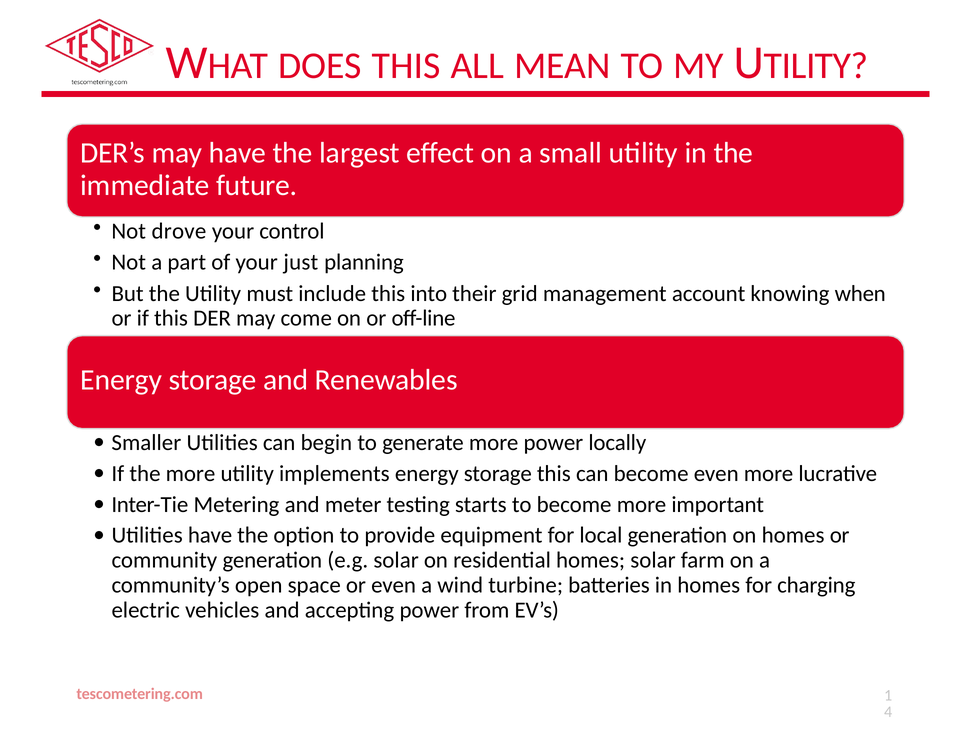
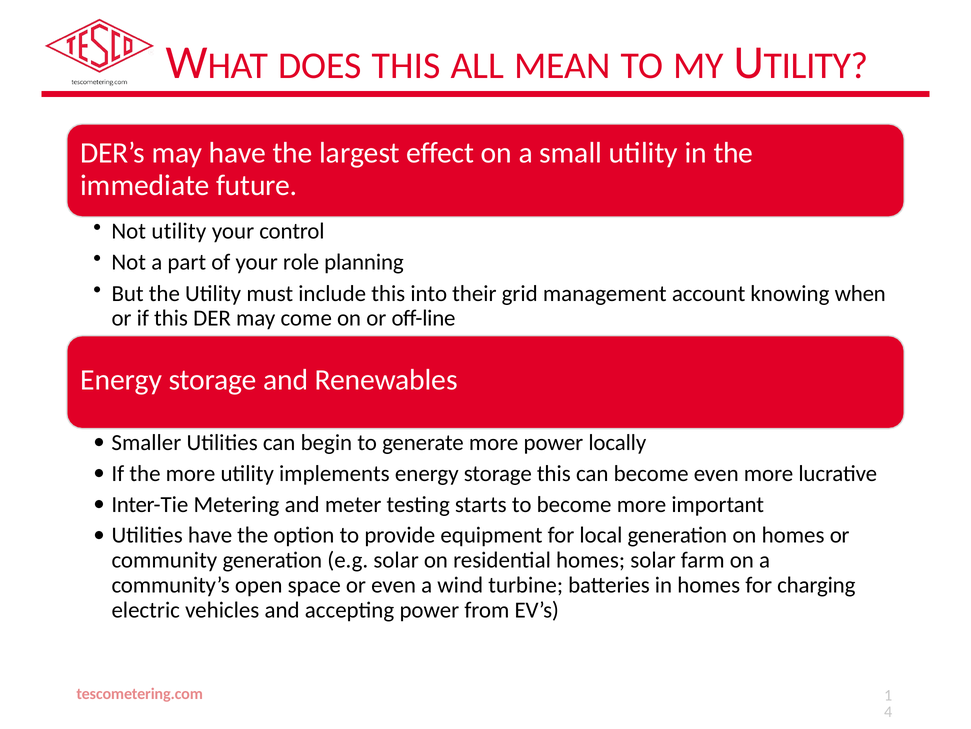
Not drove: drove -> utility (179, 231)
just: just -> role (301, 262)
